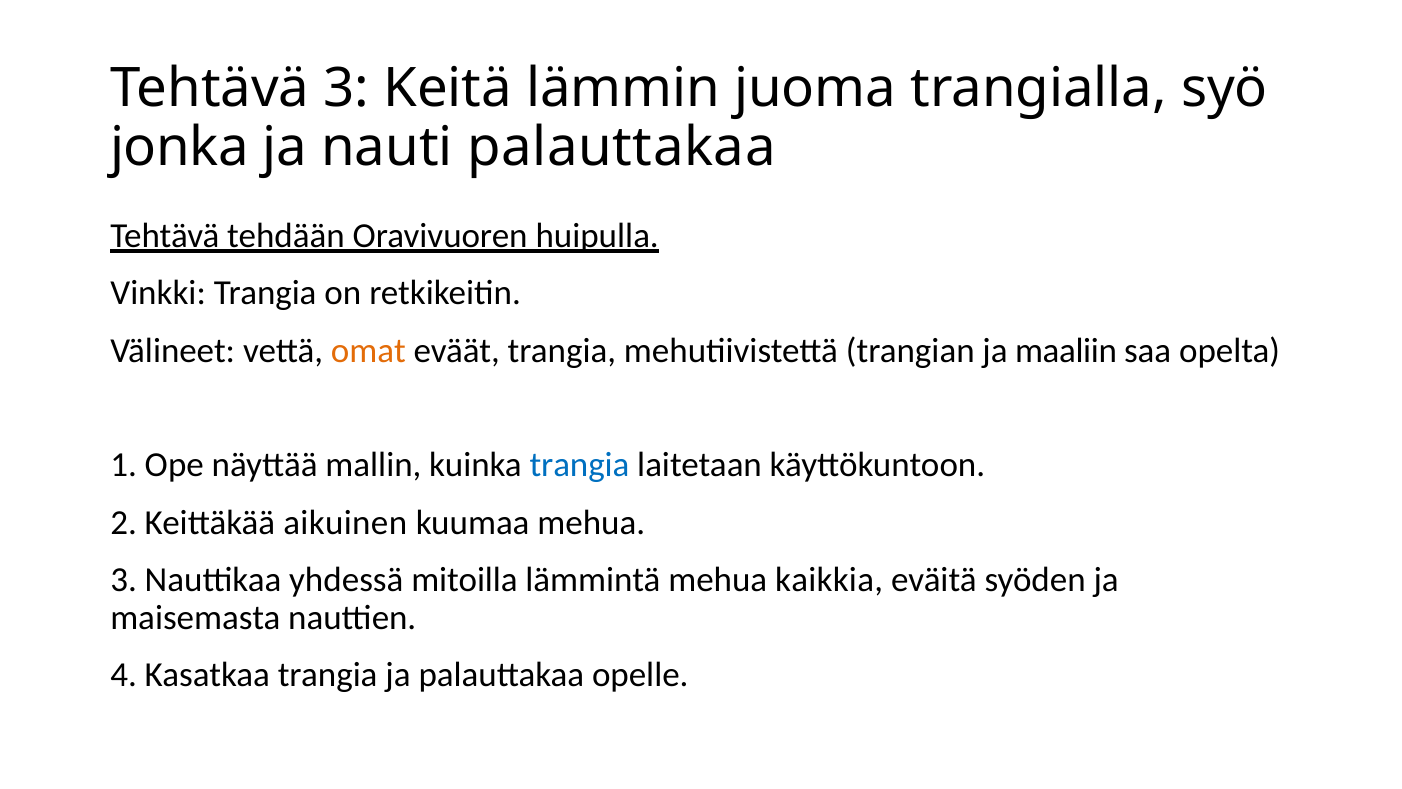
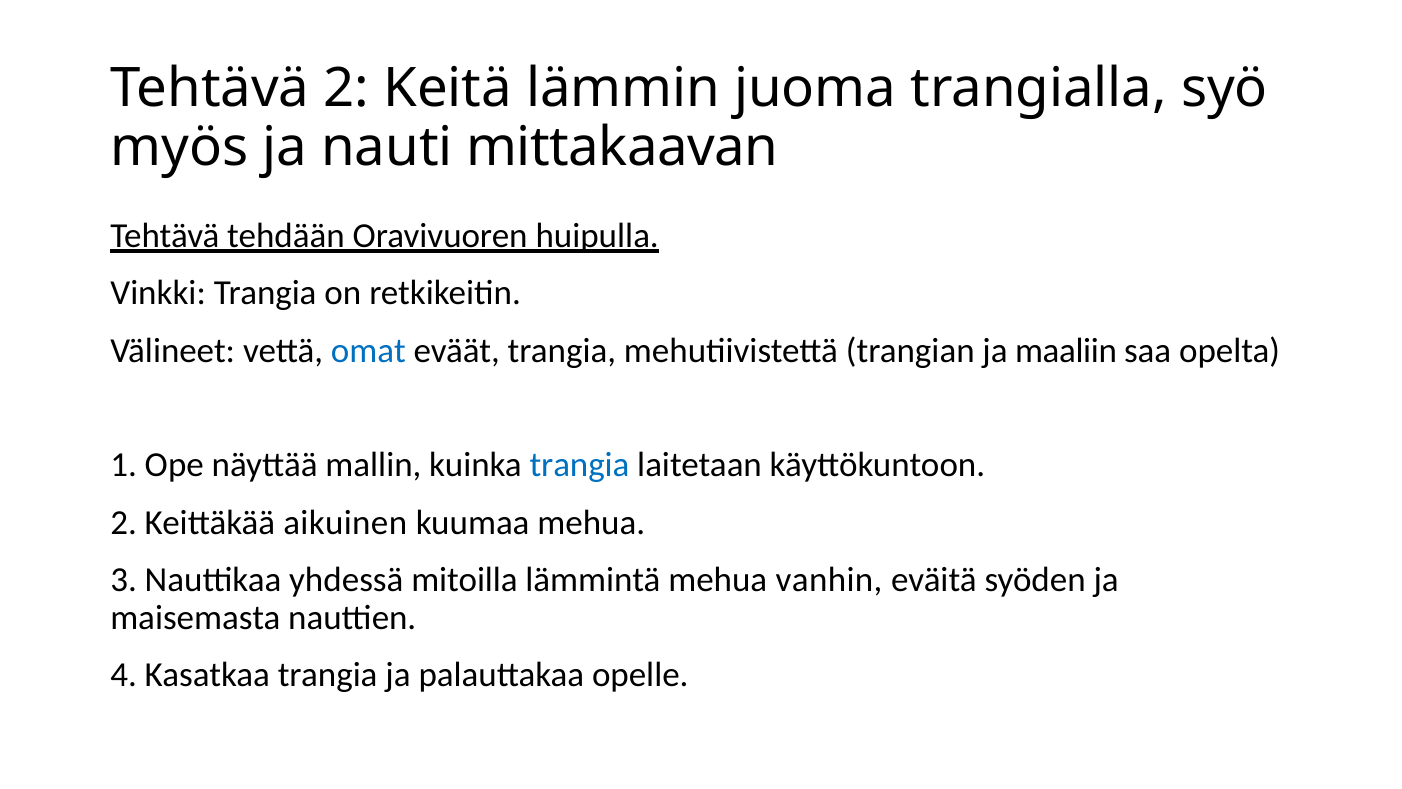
Tehtävä 3: 3 -> 2 (346, 88)
jonka: jonka -> myös (179, 147)
nauti palauttakaa: palauttakaa -> mittakaavan (622, 147)
omat colour: orange -> blue (368, 351)
kaikkia: kaikkia -> vanhin (829, 580)
